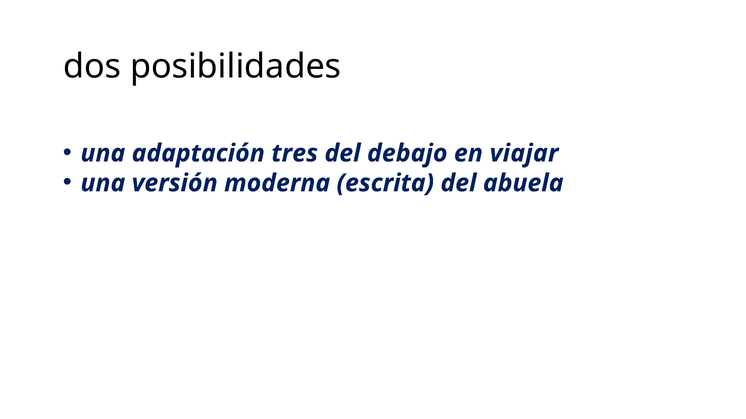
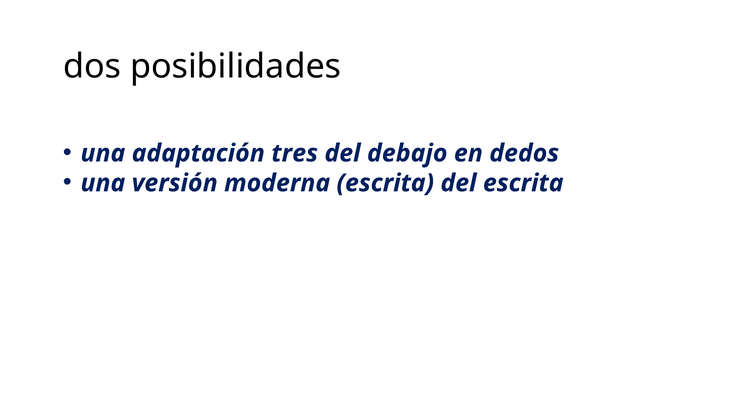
viajar: viajar -> dedos (524, 154)
del abuela: abuela -> escrita (523, 183)
